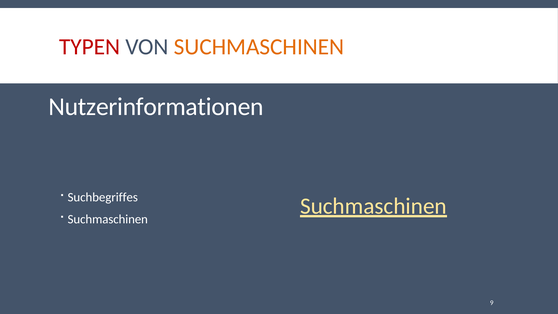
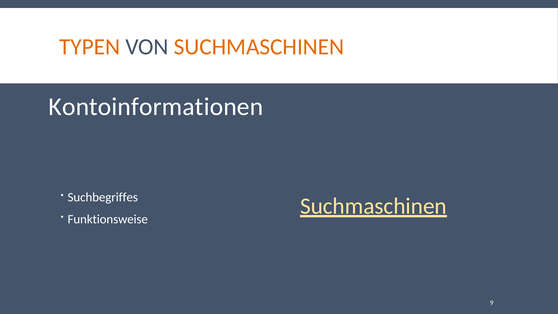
TYPEN colour: red -> orange (90, 47)
Nutzerinformationen: Nutzerinformationen -> Kontoinformationen (156, 107)
Suchmaschinen: Suchmaschinen -> Funktionsweise (108, 219)
